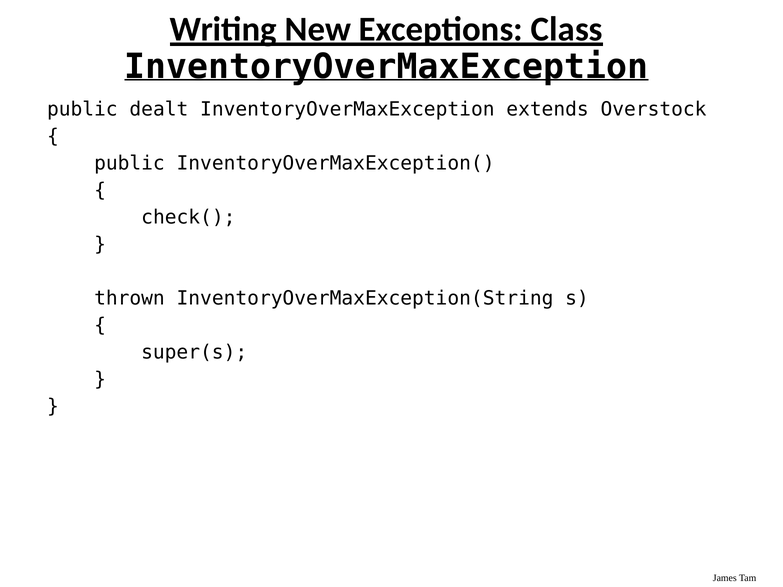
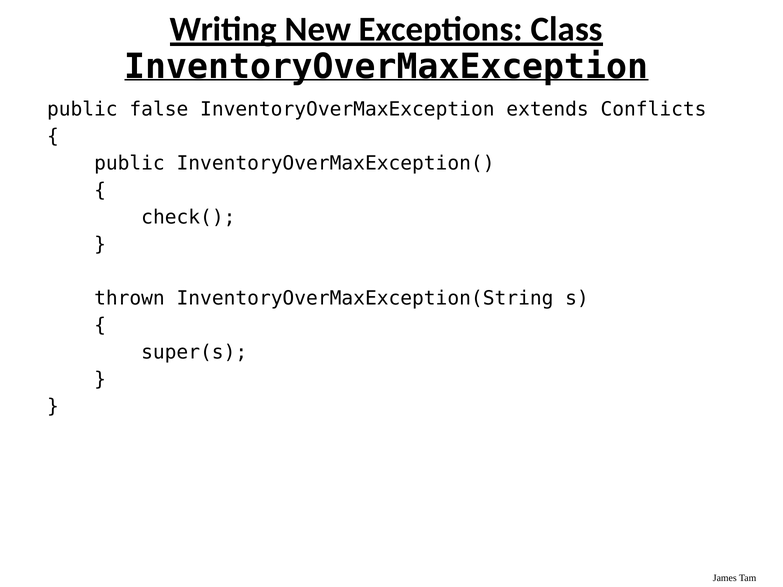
dealt: dealt -> false (159, 109)
Overstock: Overstock -> Conflicts (654, 109)
